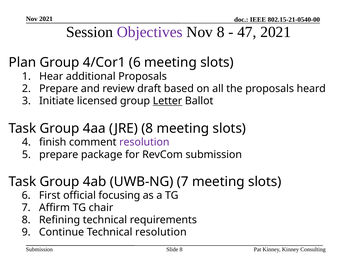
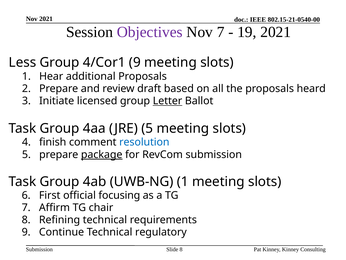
Nov 8: 8 -> 7 (221, 32)
47: 47 -> 19 (247, 32)
Plan: Plan -> Less (22, 62)
4/Cor1 6: 6 -> 9 (135, 62)
JRE 8: 8 -> 5 (147, 128)
resolution colour: purple -> blue (144, 142)
package underline: none -> present (102, 154)
UWB-NG 7: 7 -> 1 (183, 181)
Technical resolution: resolution -> regulatory (161, 232)
